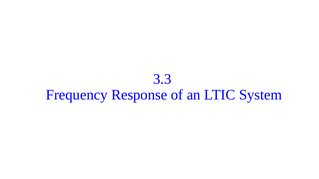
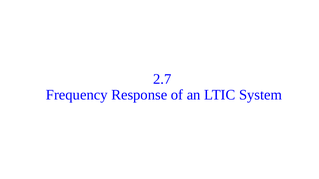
3.3: 3.3 -> 2.7 (162, 79)
